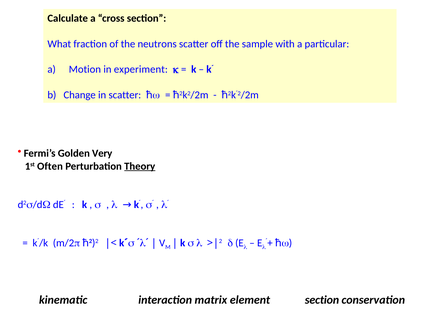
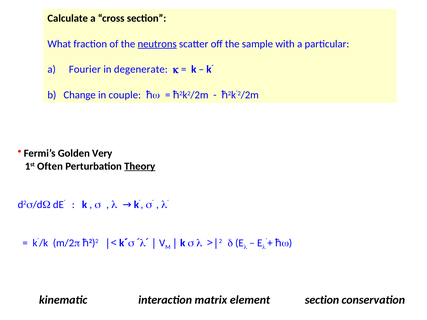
neutrons underline: none -> present (157, 44)
Motion: Motion -> Fourier (85, 70)
experiment: experiment -> degenerate (141, 70)
in scatter: scatter -> couple (125, 95)
